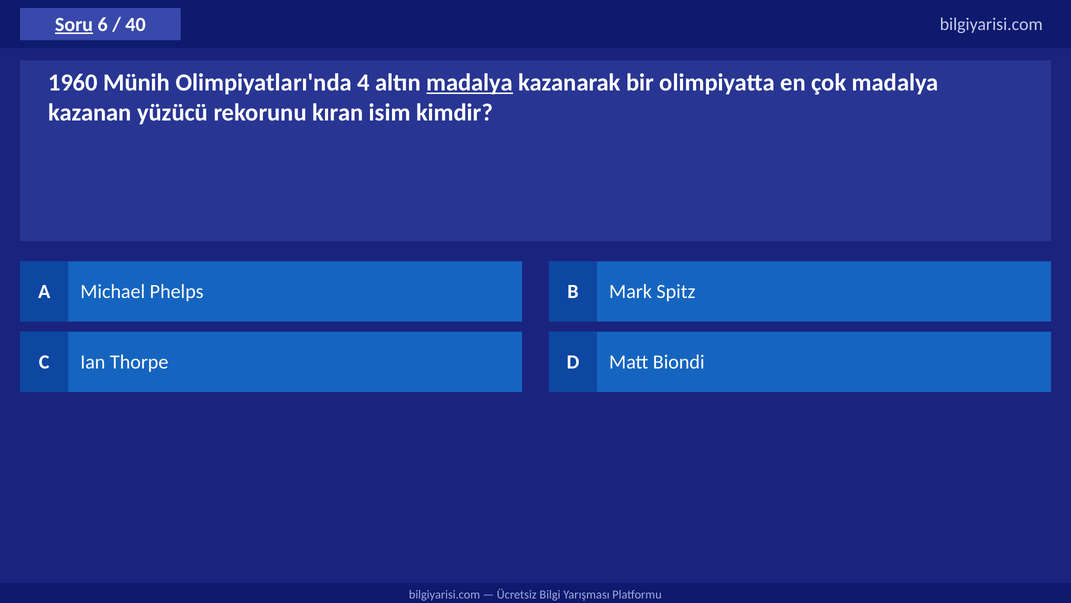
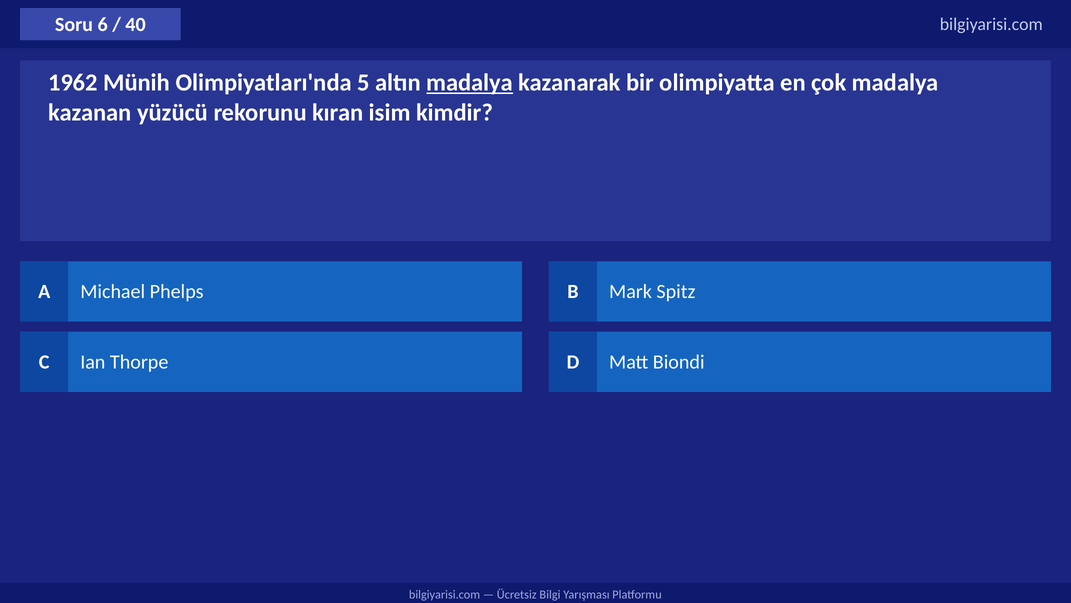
Soru underline: present -> none (74, 24)
1960: 1960 -> 1962 (73, 82)
4: 4 -> 5 (363, 82)
